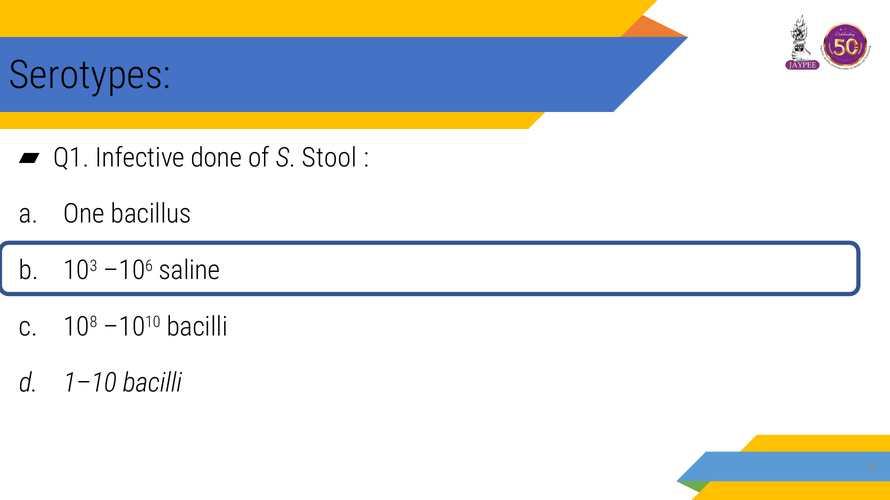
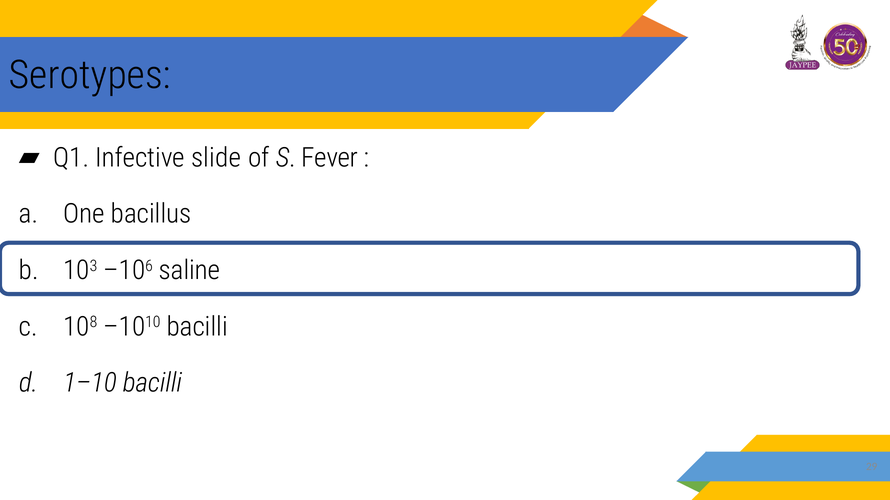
done: done -> slide (216, 158)
Stool: Stool -> Fever (330, 158)
